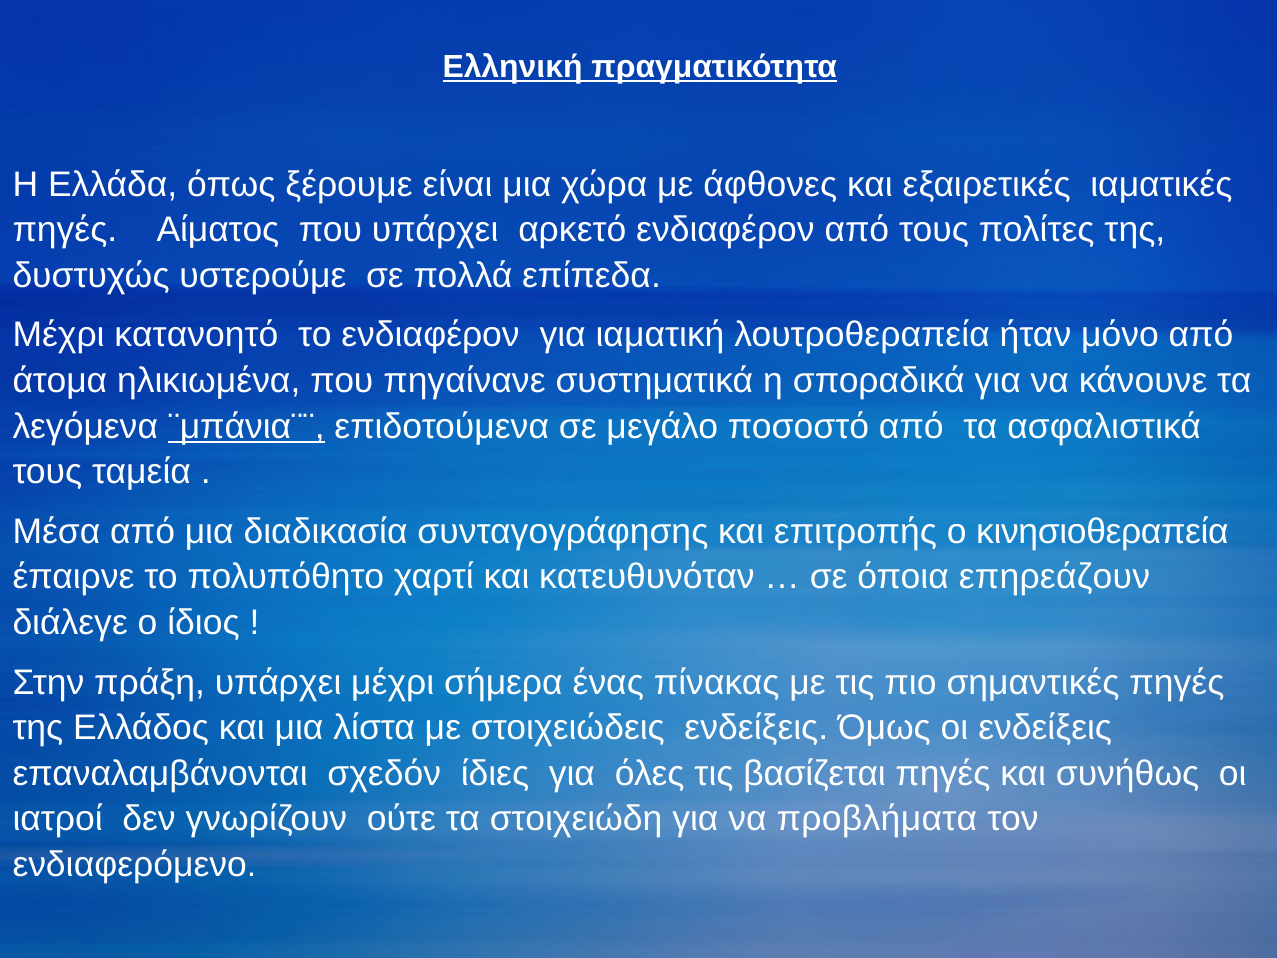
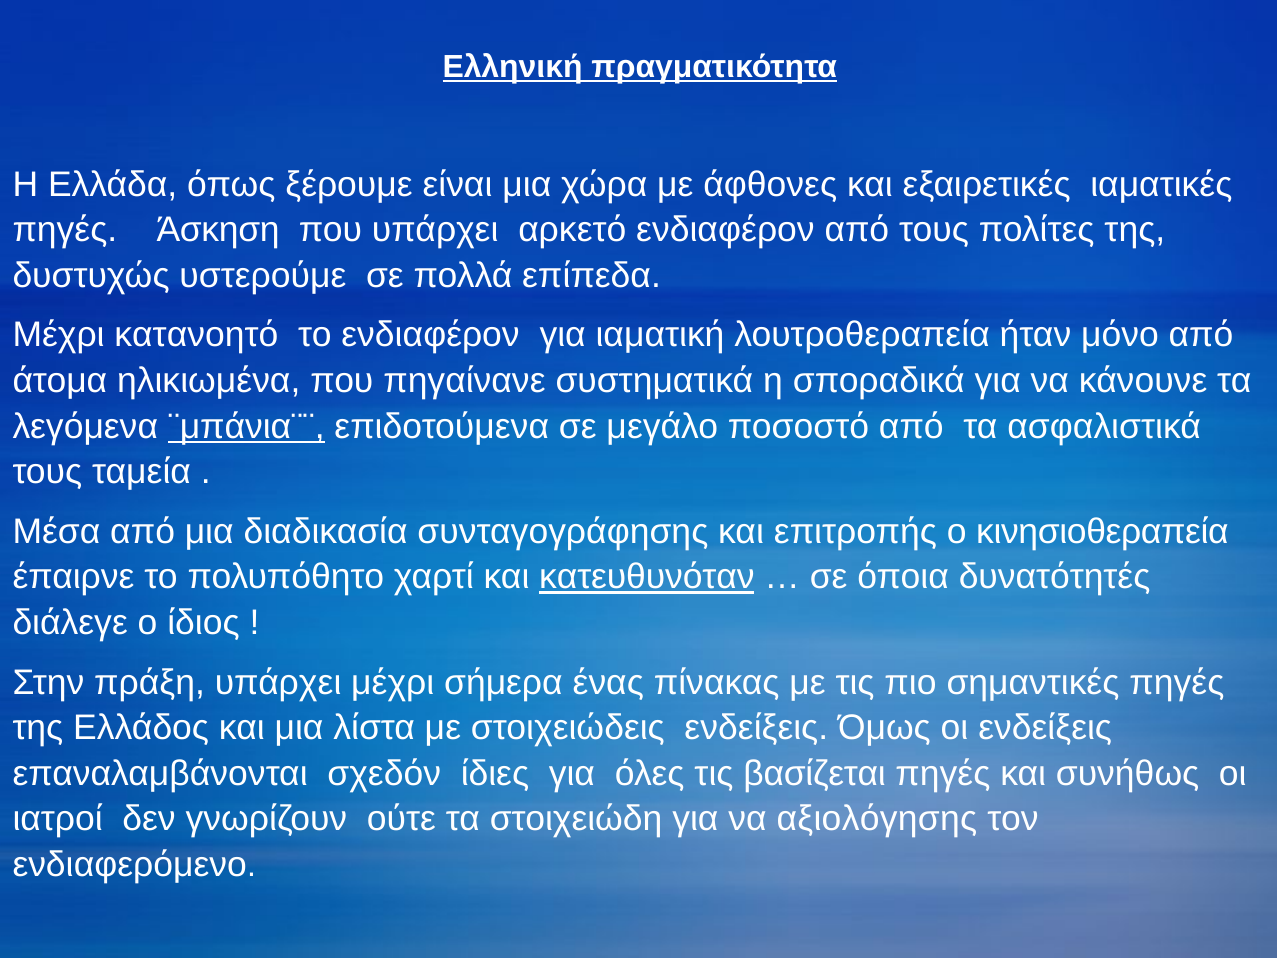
Αίματος: Αίματος -> Άσκηση (218, 230)
κατευθυνόταν underline: none -> present (647, 577)
επηρεάζουν: επηρεάζουν -> δυνατότητές (1055, 577)
προβλήματα: προβλήματα -> αξιολόγησης (877, 819)
